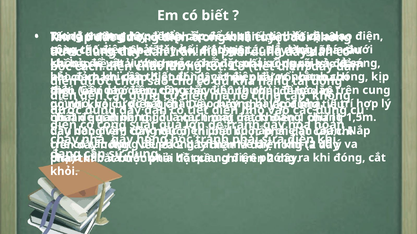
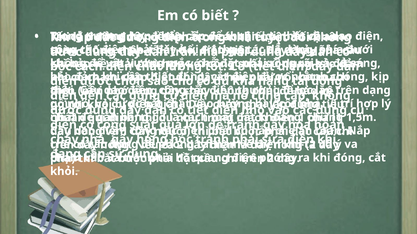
trên cung: cung -> dạng (376, 90)
